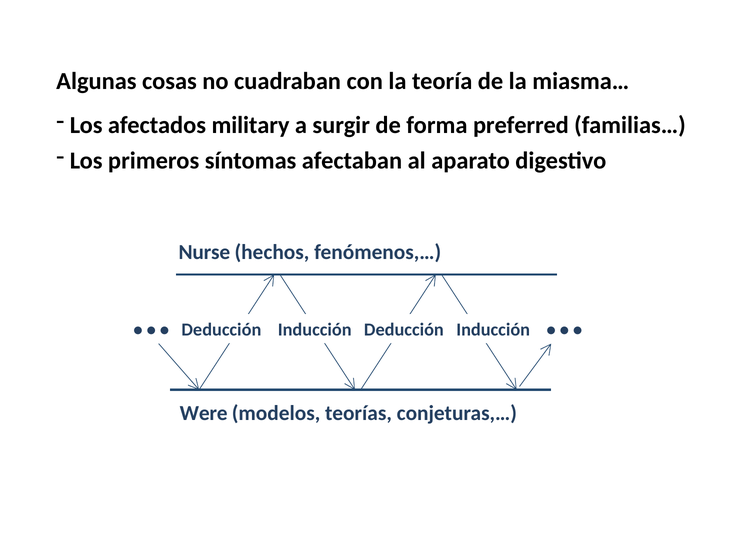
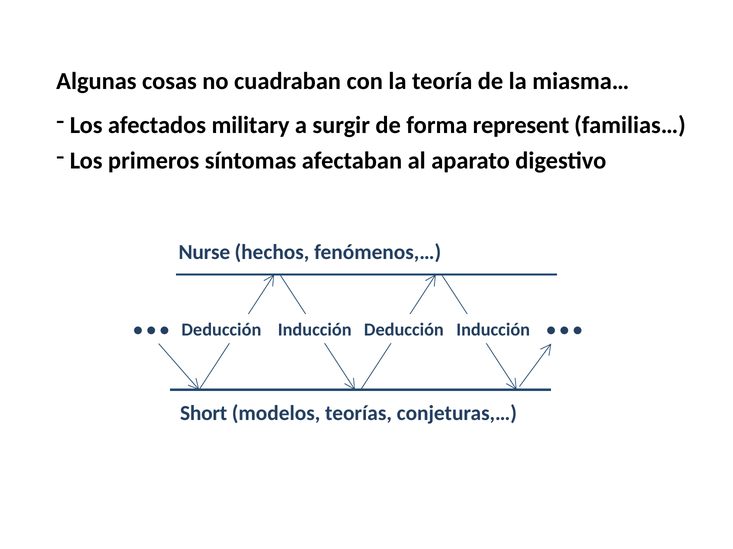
preferred: preferred -> represent (521, 125)
Were: Were -> Short (204, 414)
